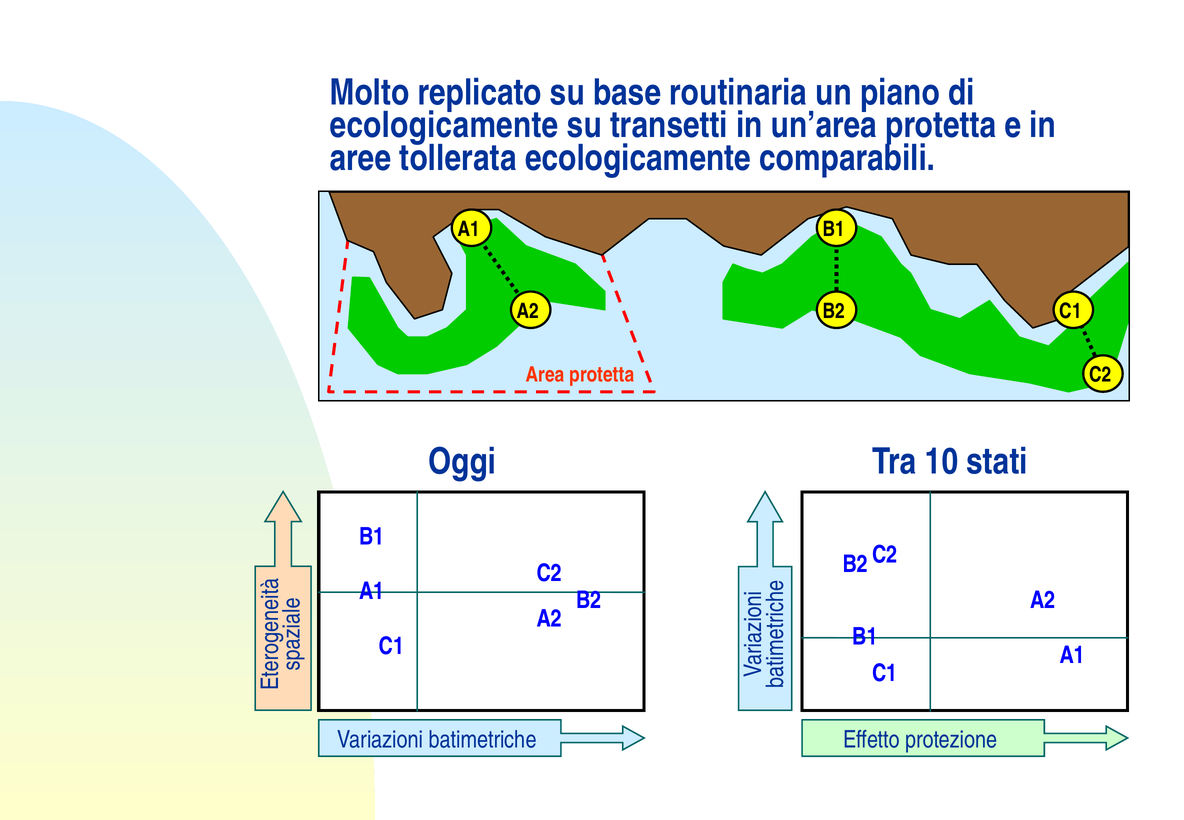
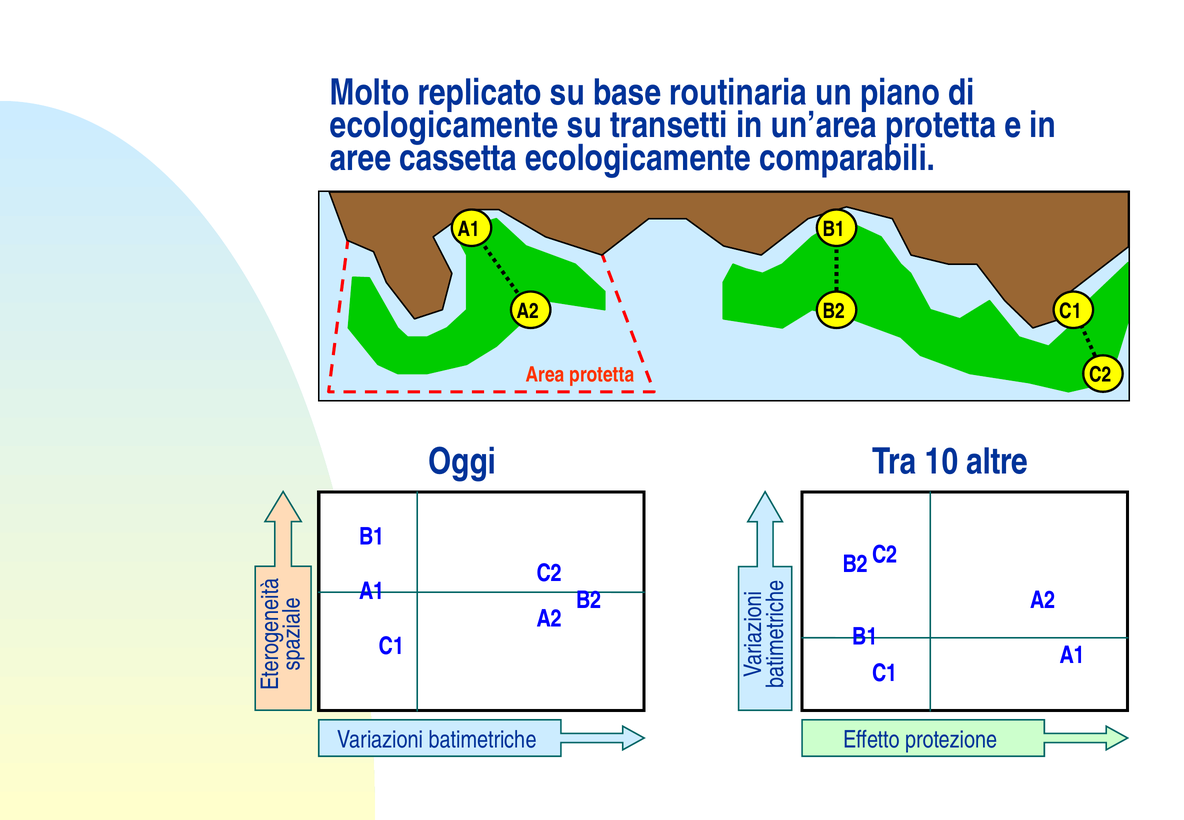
tollerata: tollerata -> cassetta (458, 158)
stati: stati -> altre (997, 462)
